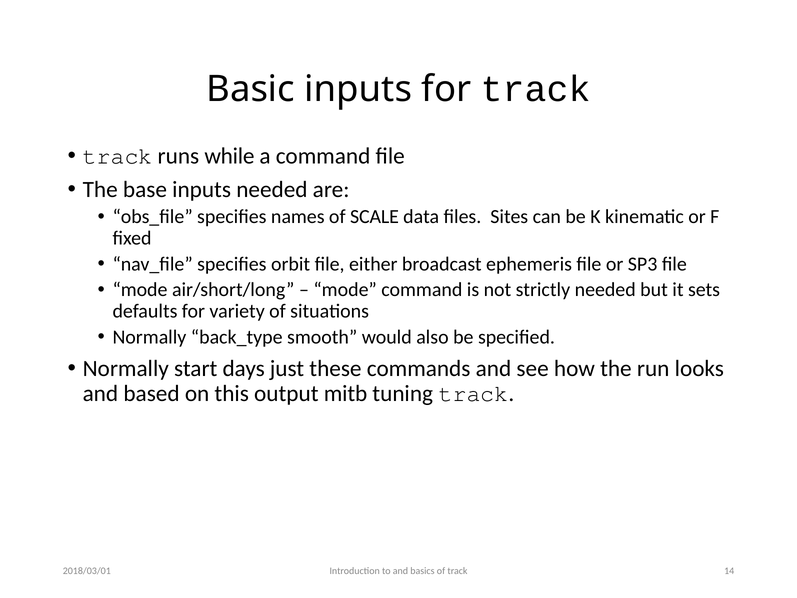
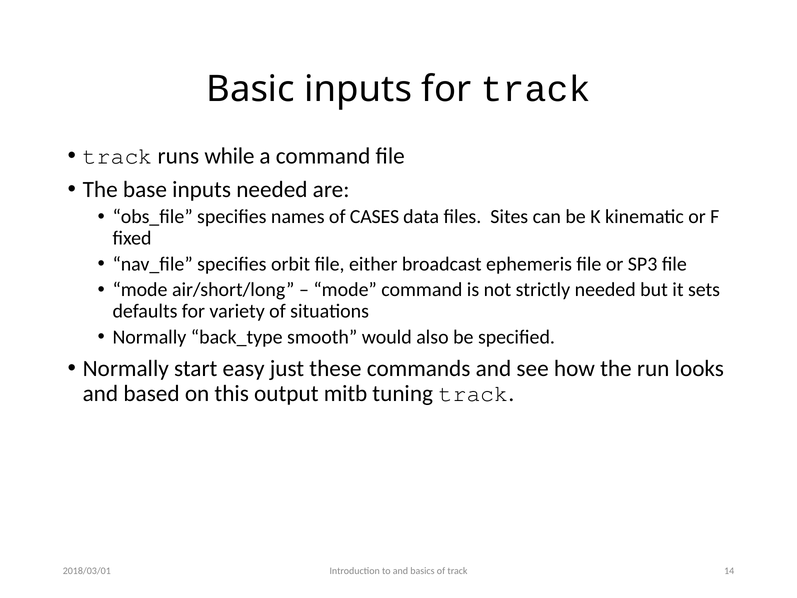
SCALE: SCALE -> CASES (375, 217)
days: days -> easy (244, 368)
